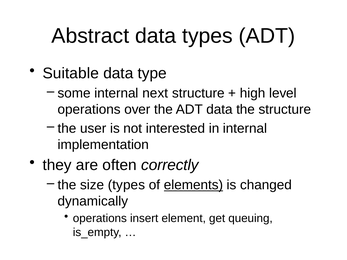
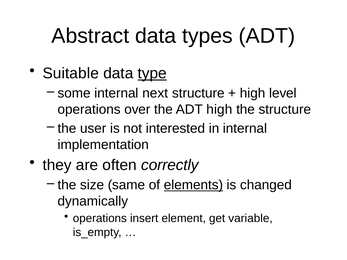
type underline: none -> present (152, 73)
ADT data: data -> high (219, 110)
size types: types -> same (126, 185)
queuing: queuing -> variable (250, 219)
